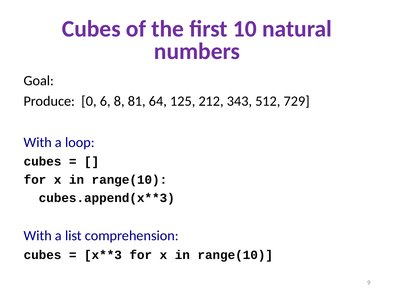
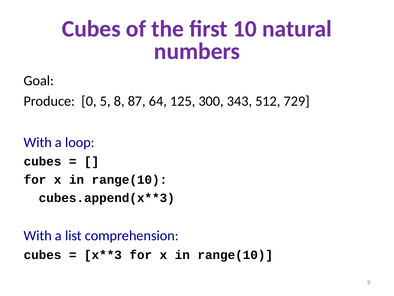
6: 6 -> 5 (105, 101)
81: 81 -> 87 (137, 101)
212: 212 -> 300 (211, 101)
